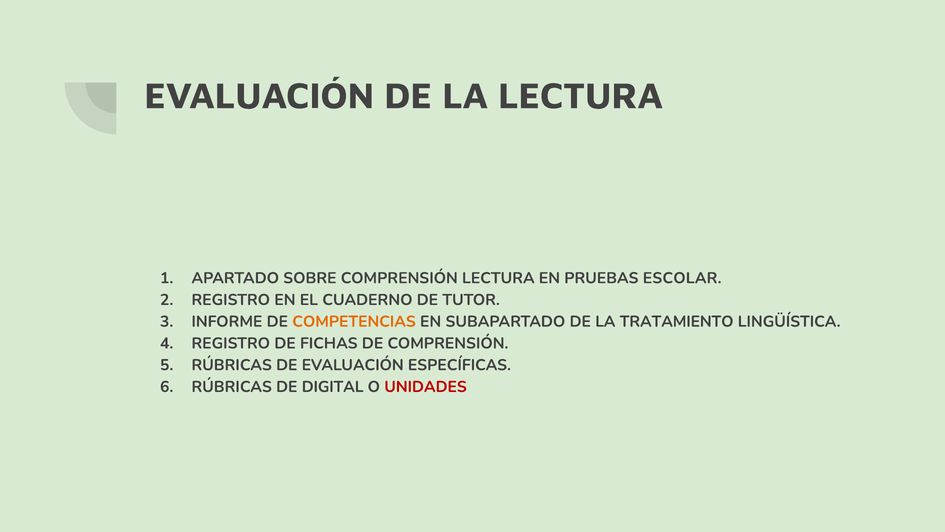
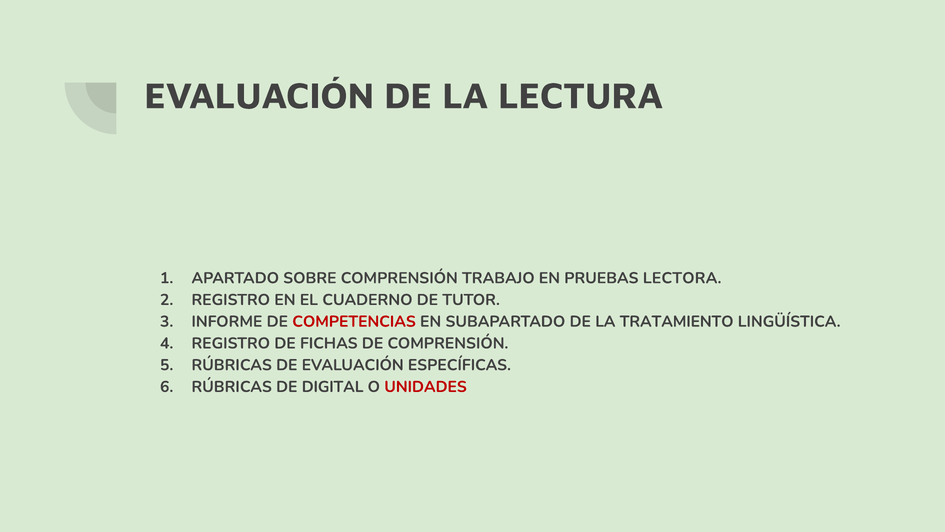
COMPRENSIÓN LECTURA: LECTURA -> TRABAJO (498, 278)
ESCOLAR: ESCOLAR -> LECTORA (682, 278)
COMPETENCIAS colour: orange -> red (354, 321)
